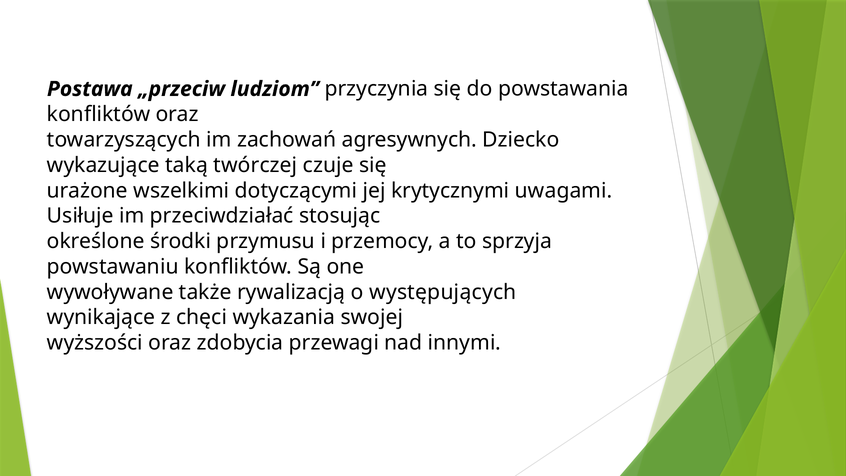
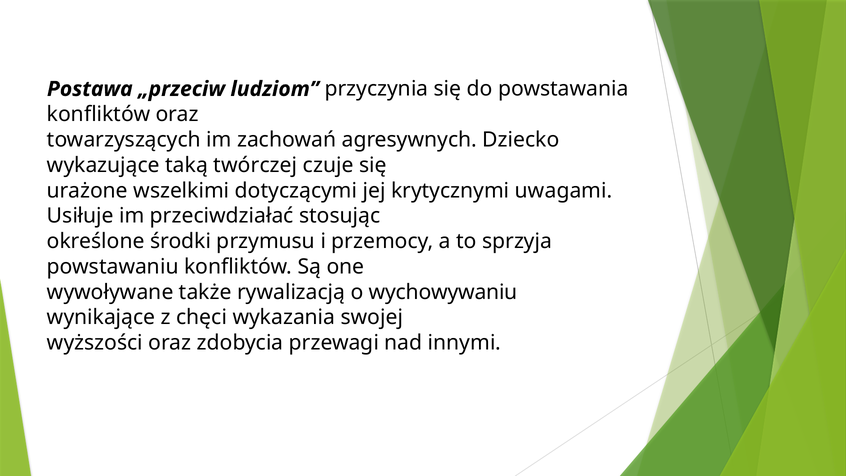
występujących: występujących -> wychowywaniu (443, 292)
